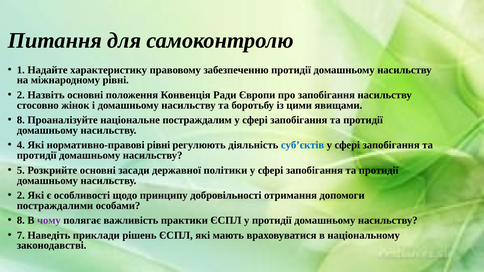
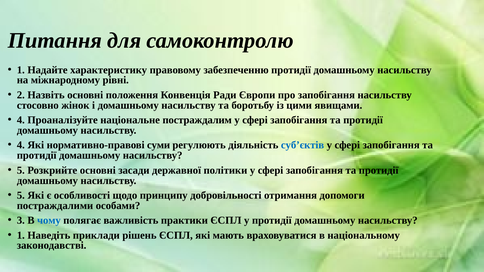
8: 8 -> 4 (21, 120)
нормативно-правові рівні: рівні -> суми (159, 145)
2: 2 -> 5 (21, 195)
8: 8 -> 3 (21, 221)
чому colour: purple -> blue (49, 221)
7: 7 -> 1 (21, 235)
